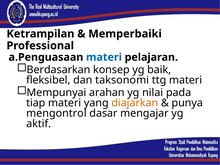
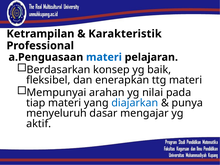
Memperbaiki: Memperbaiki -> Karakteristik (125, 34)
taksonomi: taksonomi -> enerapkan (122, 80)
diajarkan colour: orange -> blue (135, 103)
mengontrol: mengontrol -> menyeluruh (56, 113)
